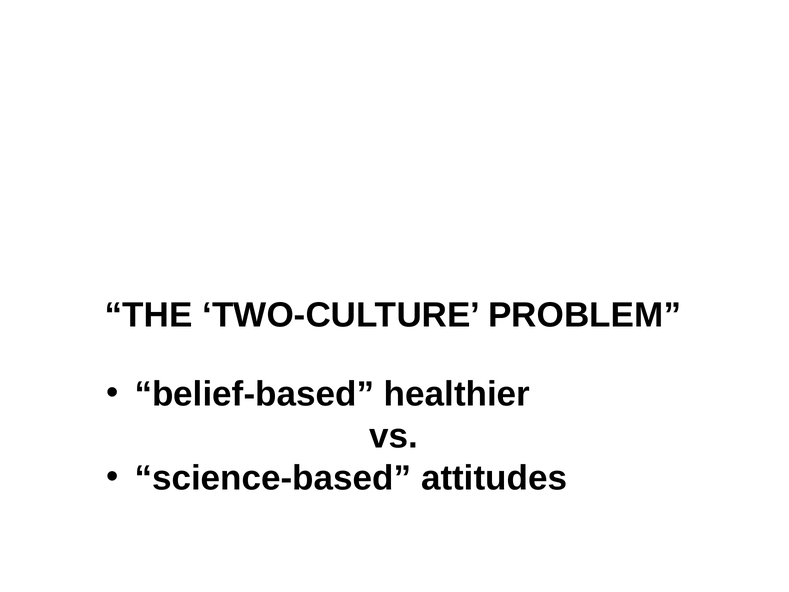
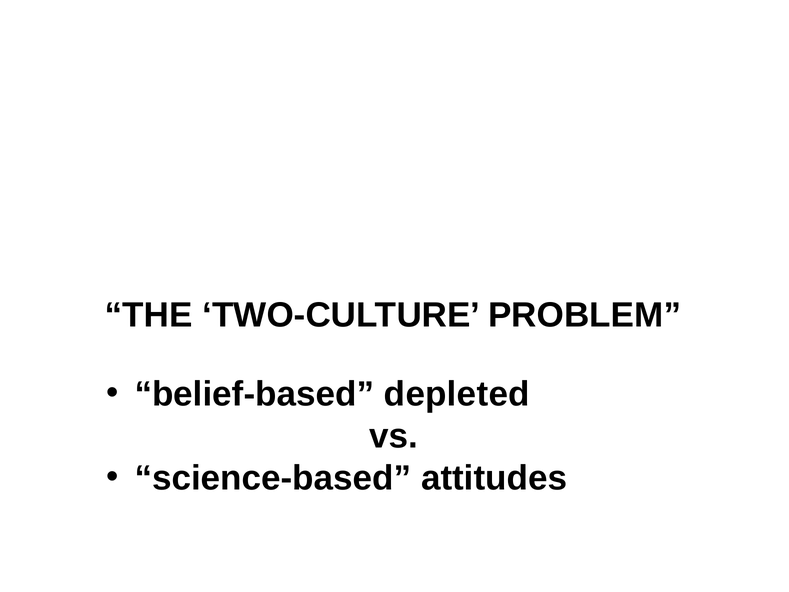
healthier: healthier -> depleted (457, 394)
